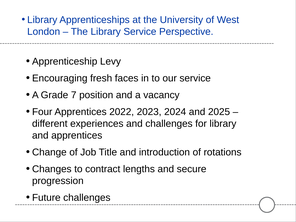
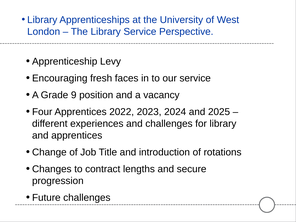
7: 7 -> 9 (74, 95)
